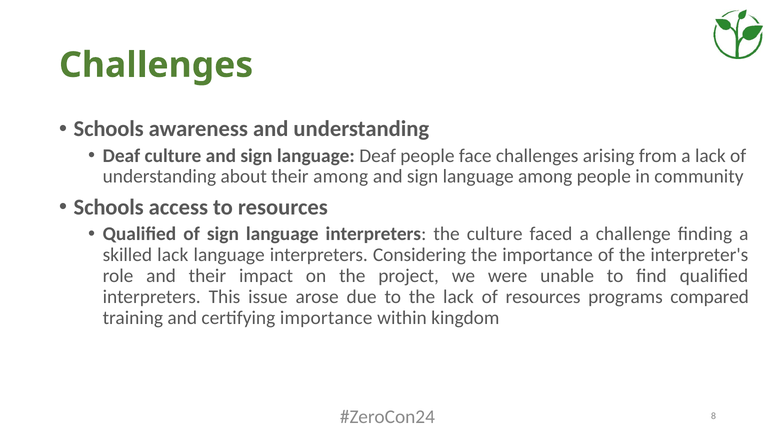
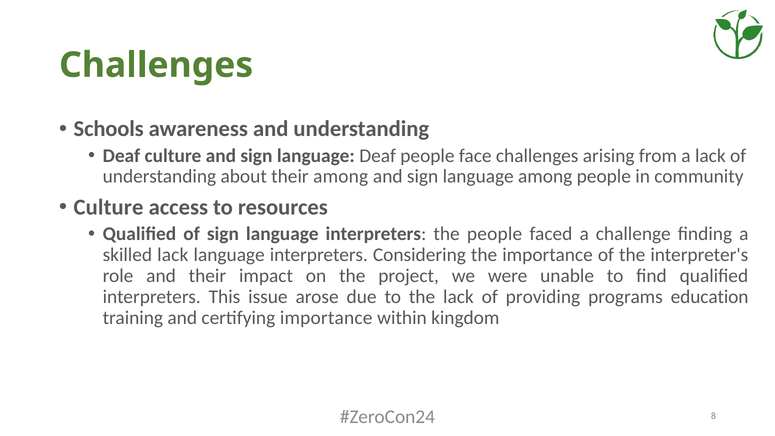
Schools: Schools -> Culture (109, 207)
the culture: culture -> people (495, 234)
of resources: resources -> providing (543, 297)
compared: compared -> education (710, 297)
